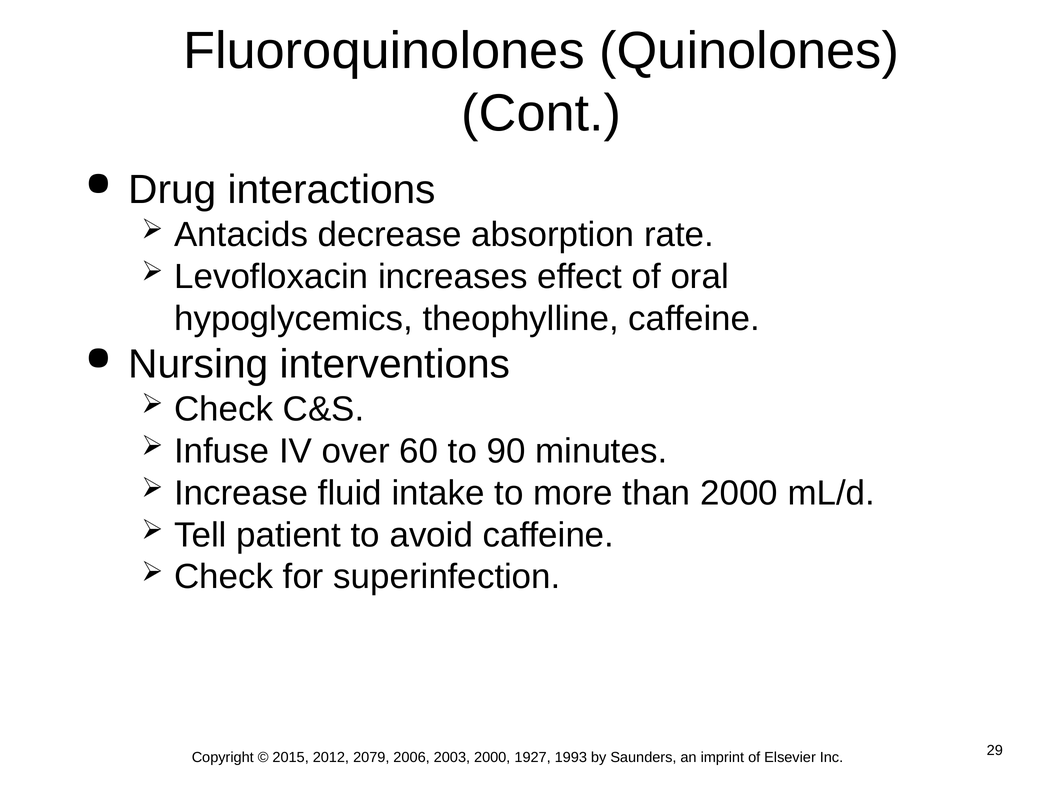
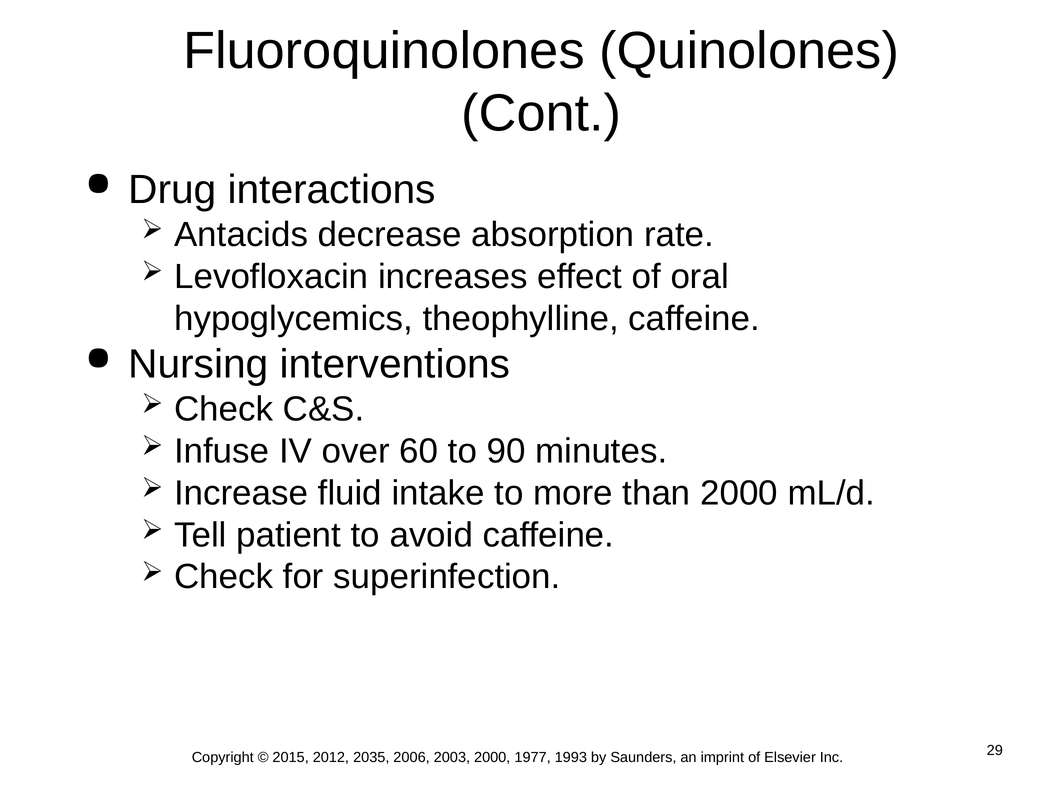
2079: 2079 -> 2035 (371, 757)
1927: 1927 -> 1977 (533, 757)
